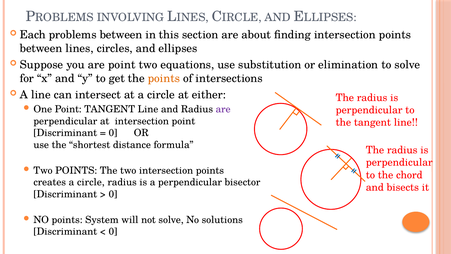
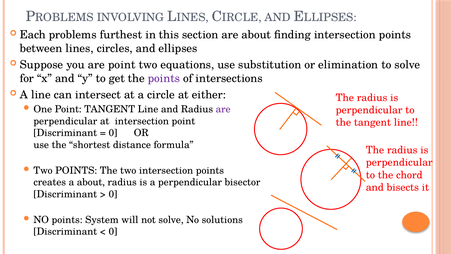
problems between: between -> furthest (121, 35)
points colour: orange -> purple (164, 78)
creates a circle: circle -> about (91, 182)
